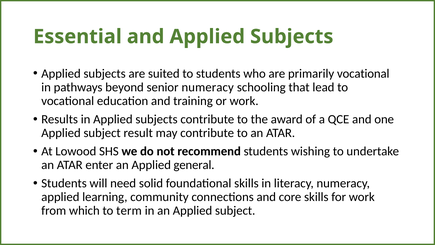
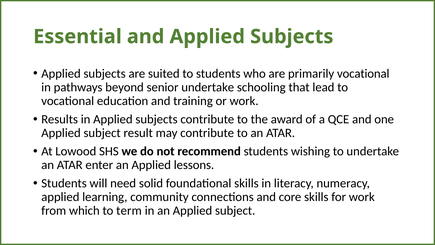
senior numeracy: numeracy -> undertake (208, 87)
general: general -> lessons (194, 165)
